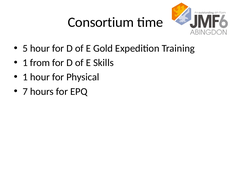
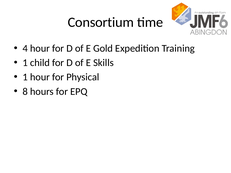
5: 5 -> 4 (25, 48)
from: from -> child (40, 63)
7: 7 -> 8 (25, 92)
